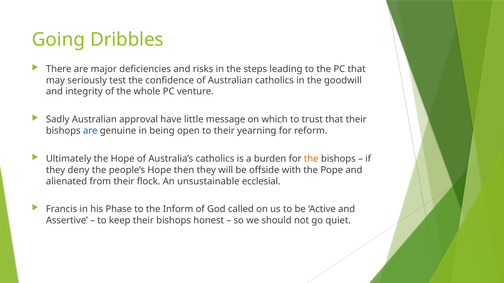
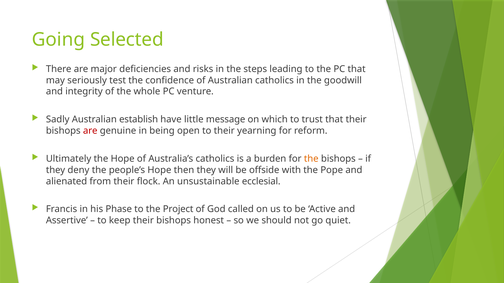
Dribbles: Dribbles -> Selected (127, 40)
approval: approval -> establish (139, 120)
are colour: blue -> red (90, 131)
Inform: Inform -> Project (178, 210)
